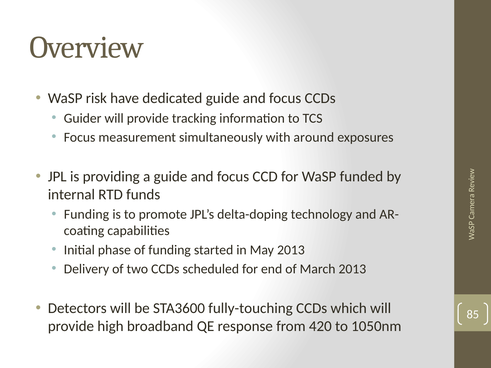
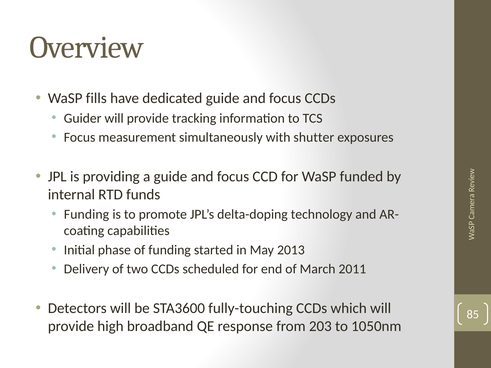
risk: risk -> fills (96, 98)
around: around -> shutter (314, 137)
March 2013: 2013 -> 2011 (352, 269)
420: 420 -> 203 (320, 326)
